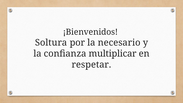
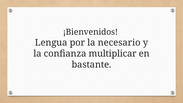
Soltura: Soltura -> Lengua (51, 43)
respetar: respetar -> bastante (92, 65)
